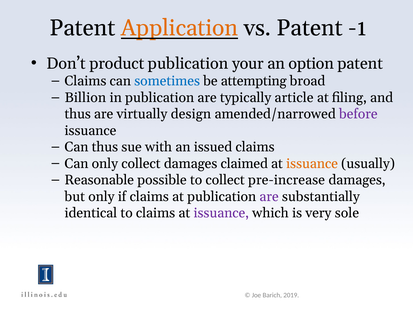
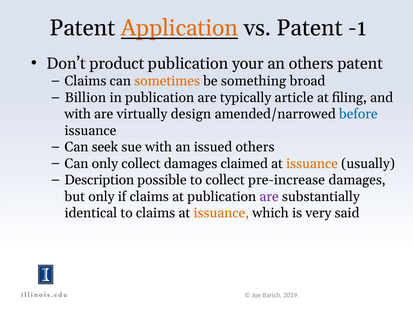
an option: option -> others (311, 64)
sometimes colour: blue -> orange (167, 81)
attempting: attempting -> something (254, 81)
thus: thus -> with (78, 114)
before colour: purple -> blue (358, 114)
Can thus: thus -> seek (105, 147)
issued claims: claims -> others (255, 147)
Reasonable: Reasonable -> Description (99, 180)
issuance colour: purple -> orange (221, 213)
sole: sole -> said (347, 213)
